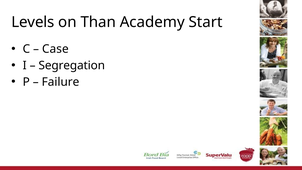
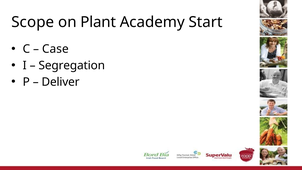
Levels: Levels -> Scope (33, 22)
Than: Than -> Plant (98, 22)
Failure: Failure -> Deliver (61, 82)
